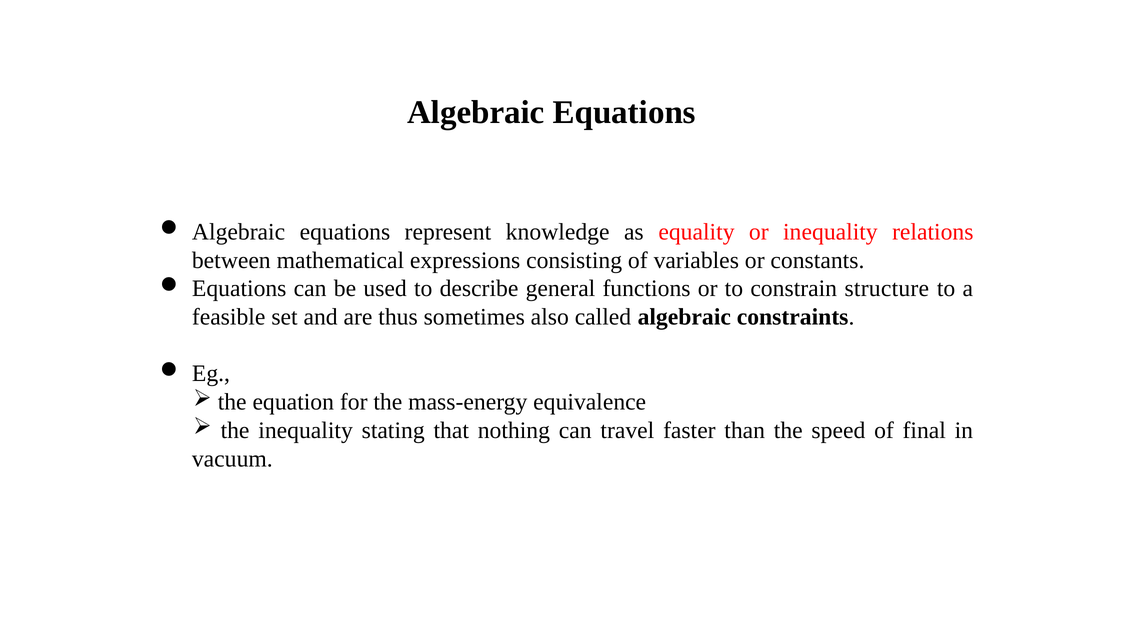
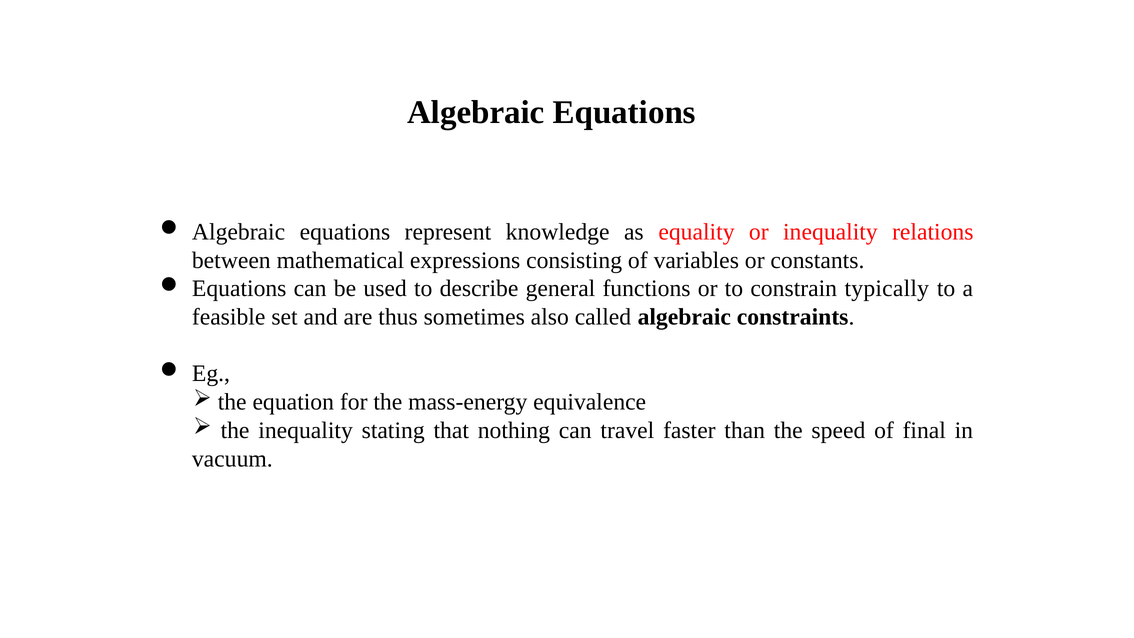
structure: structure -> typically (887, 289)
